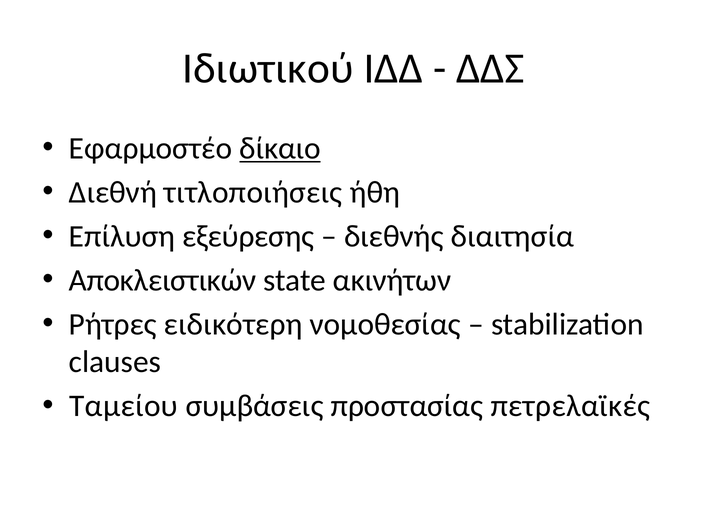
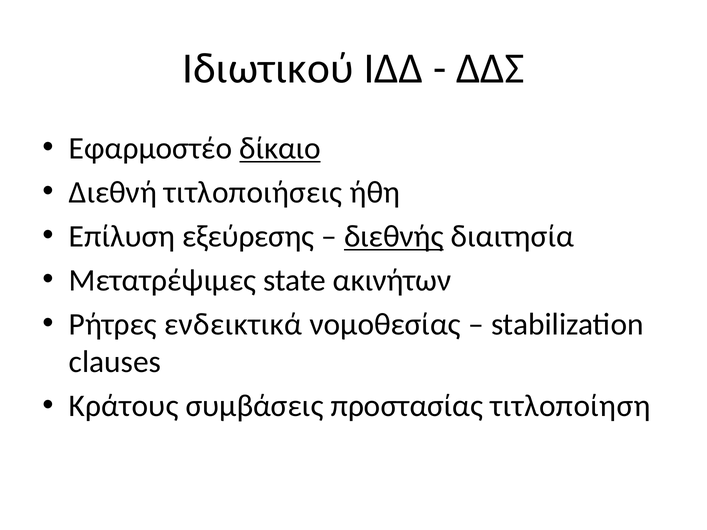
διεθνής underline: none -> present (394, 236)
Αποκλειστικών: Αποκλειστικών -> Μετατρέψιμες (163, 280)
ειδικότερη: ειδικότερη -> ενδεικτικά (233, 324)
Ταμείου: Ταμείου -> Κράτους (124, 406)
πετρελαϊκές: πετρελαϊκές -> τιτλοποίηση (570, 406)
